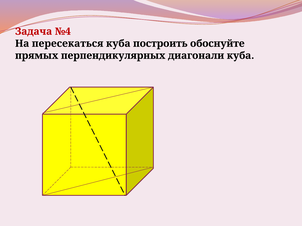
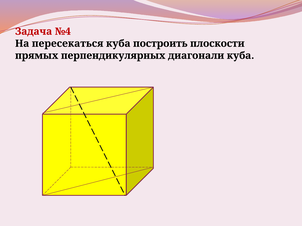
обоснуйте: обоснуйте -> плоскости (217, 44)
